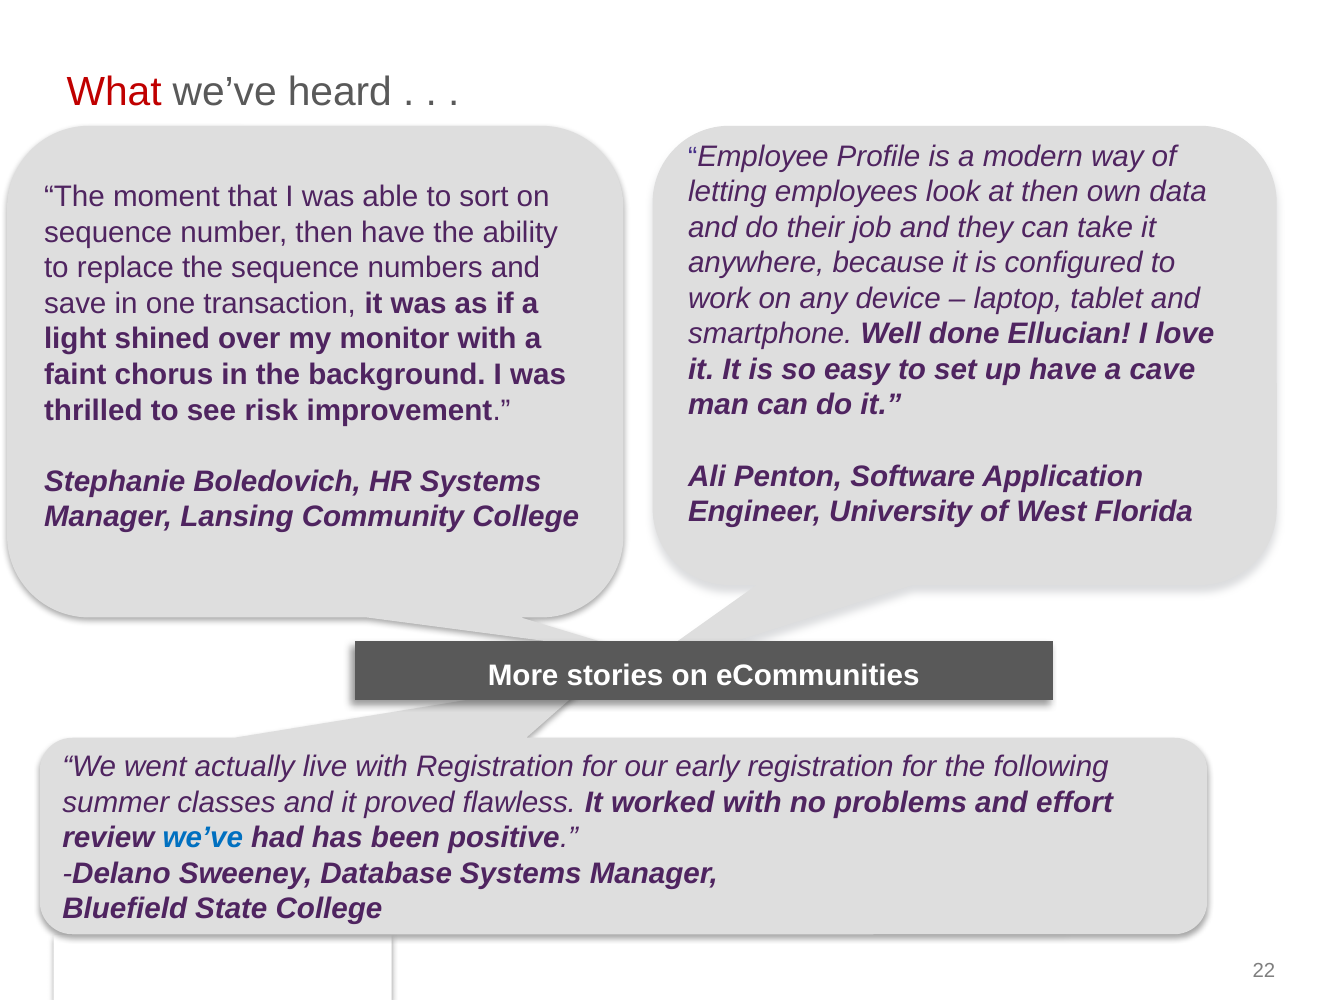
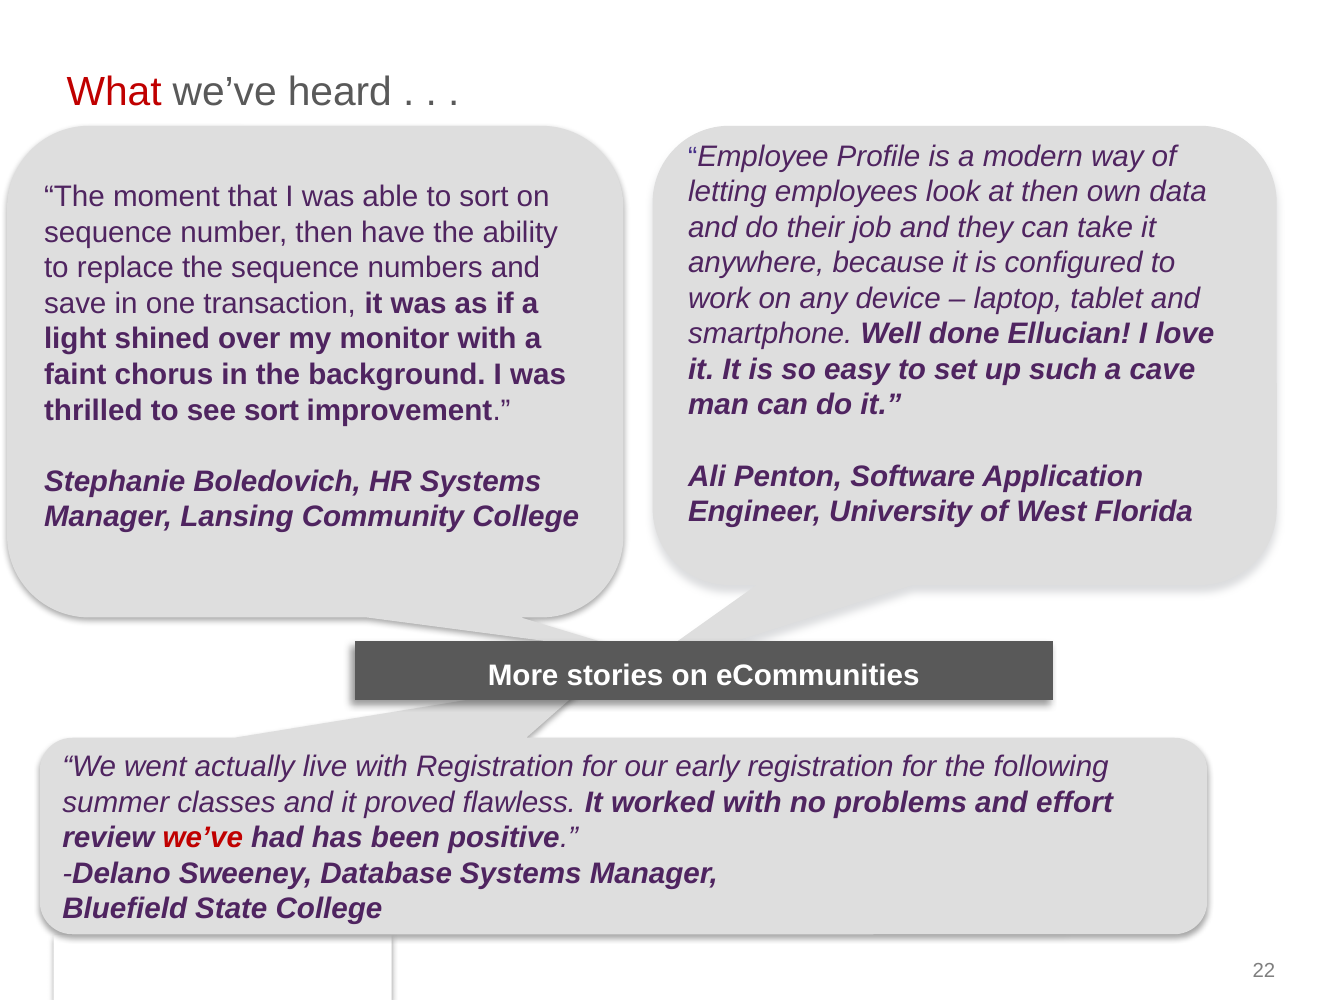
up have: have -> such (1063, 370)
see risk: risk -> sort (272, 410)
we’ve colour: blue -> red (203, 838)
